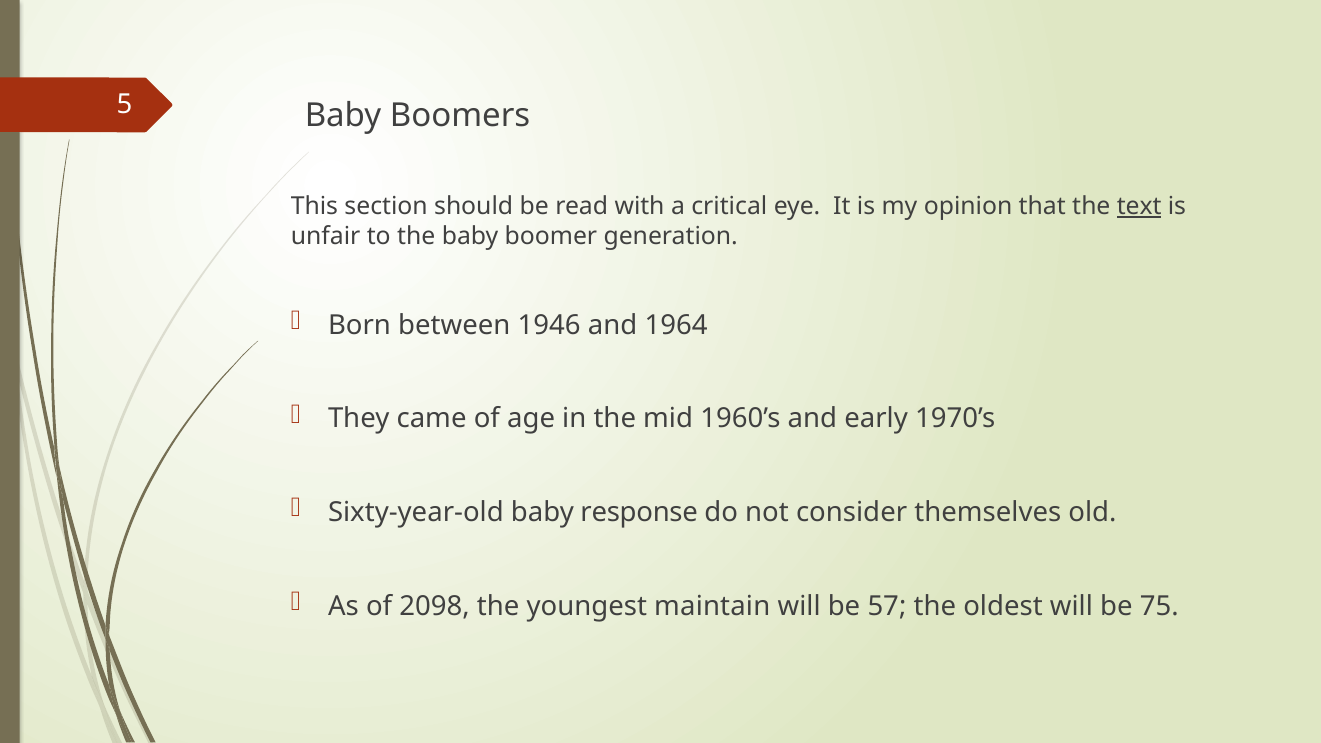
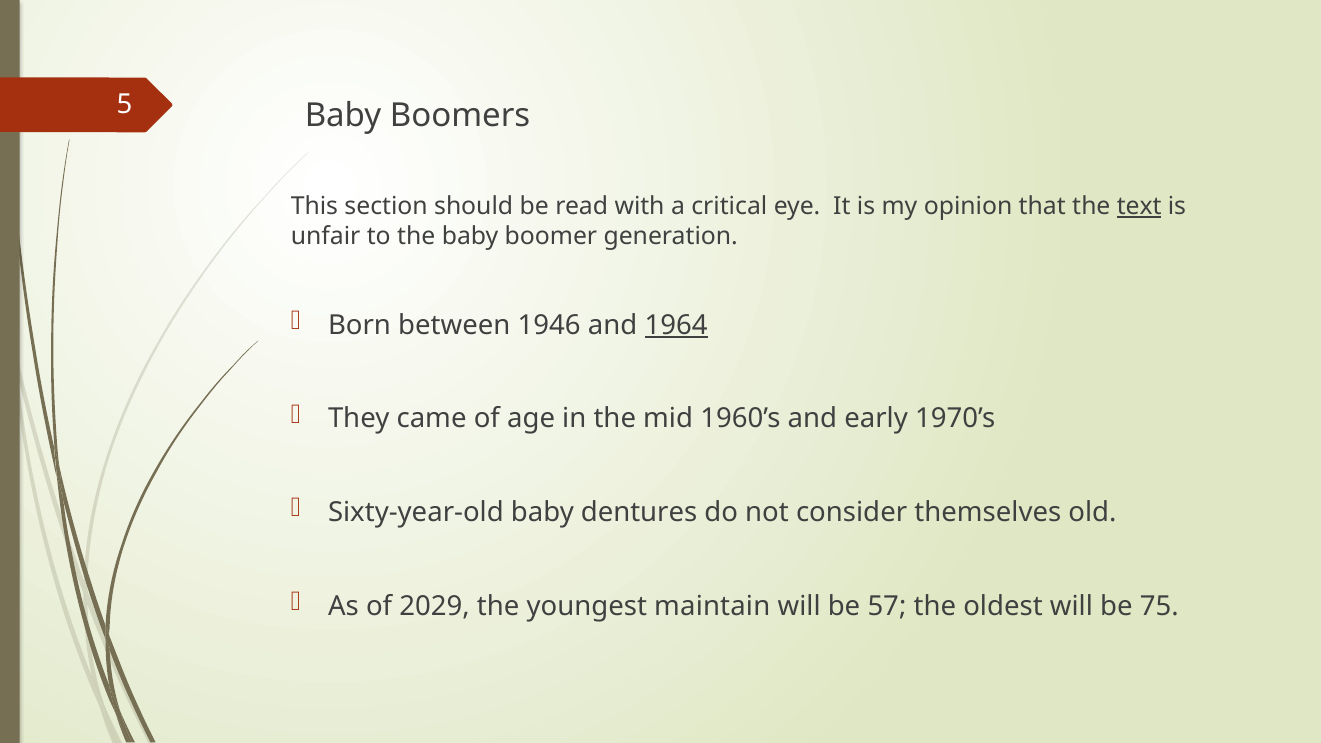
1964 underline: none -> present (676, 325)
response: response -> dentures (639, 512)
2098: 2098 -> 2029 (435, 606)
